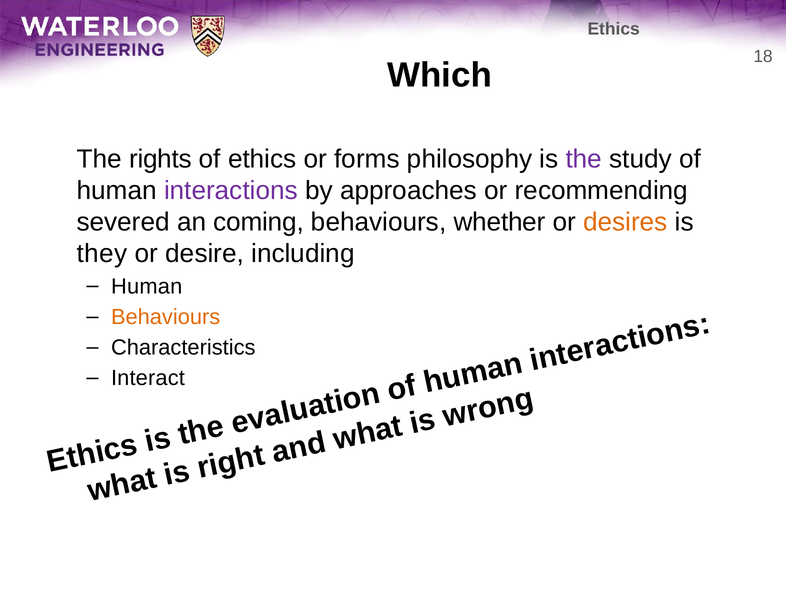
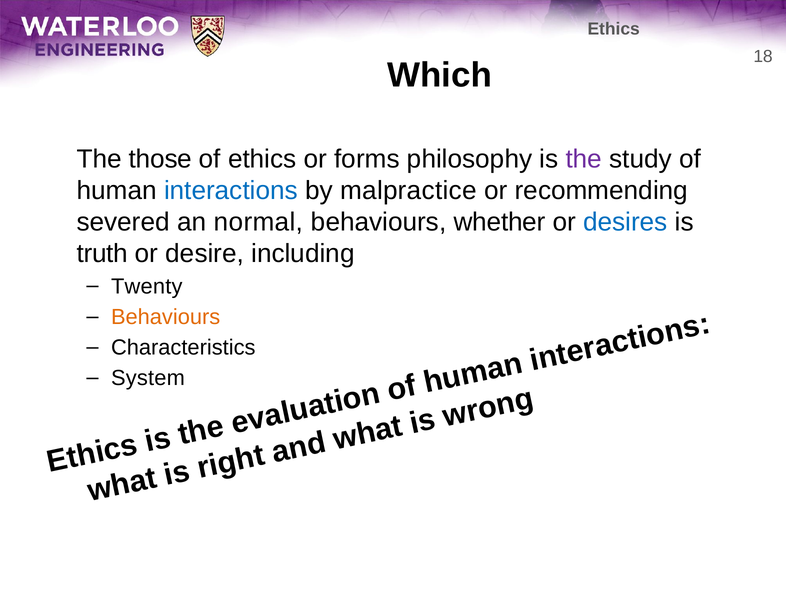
rights: rights -> those (160, 159)
interactions colour: purple -> blue (231, 190)
approaches: approaches -> malpractice (408, 190)
coming: coming -> normal (258, 222)
desires colour: orange -> blue (625, 222)
they: they -> truth (102, 253)
Human: Human -> Twenty (147, 286)
Interact: Interact -> System (148, 378)
